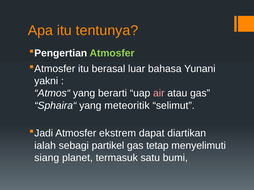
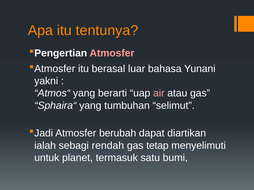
Atmosfer colour: light green -> pink (112, 53)
meteoritik: meteoritik -> tumbuhan (127, 106)
ekstrem: ekstrem -> berubah (118, 134)
partikel: partikel -> rendah (108, 146)
siang: siang -> untuk (47, 158)
